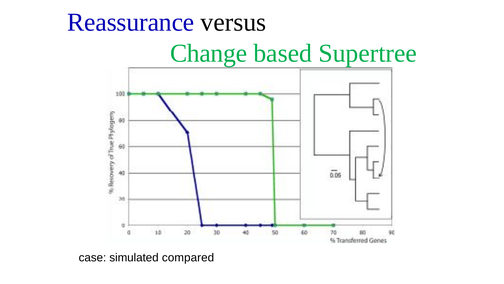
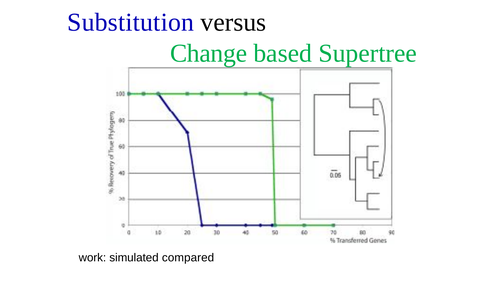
Reassurance: Reassurance -> Substitution (131, 22)
case: case -> work (92, 257)
